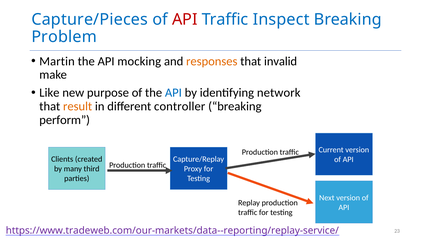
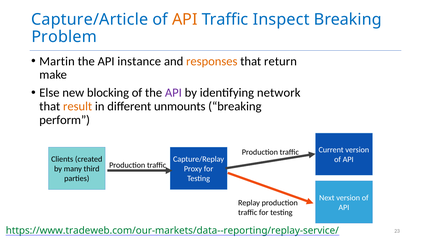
Capture/Pieces: Capture/Pieces -> Capture/Article (90, 20)
API colour: red -> orange (185, 20)
mocking: mocking -> instance (139, 61)
invalid: invalid -> return (280, 61)
Like: Like -> Else (49, 93)
purpose: purpose -> blocking (108, 93)
API colour: blue -> purple (173, 93)
controller: controller -> unmounts (180, 107)
https://www.tradeweb.com/our-markets/data--reporting/replay-service/ colour: purple -> green (172, 231)
